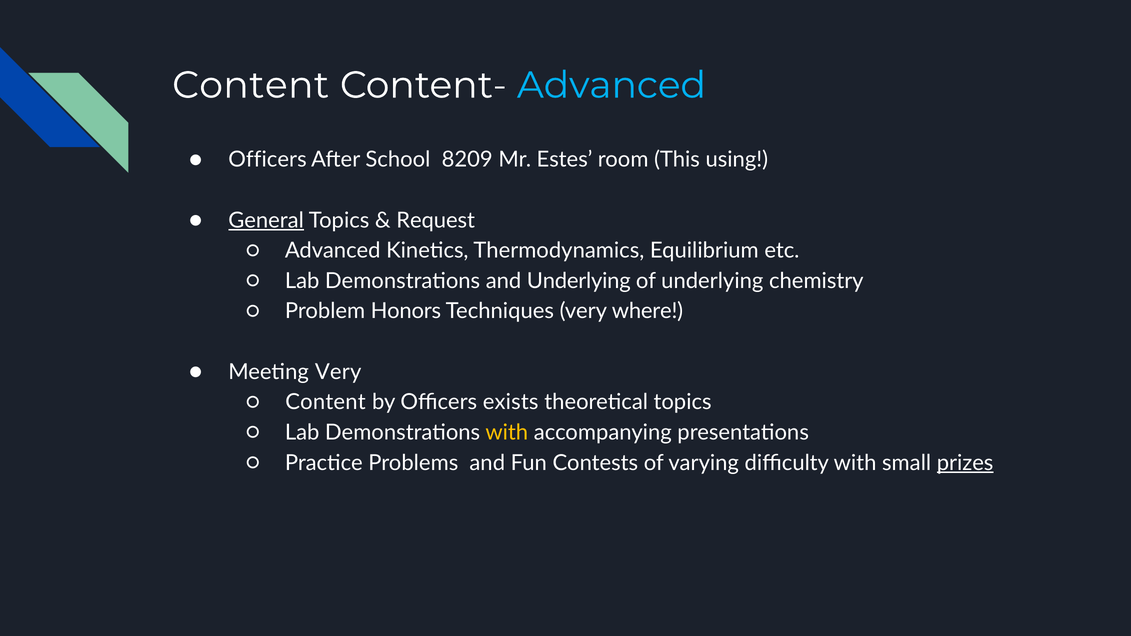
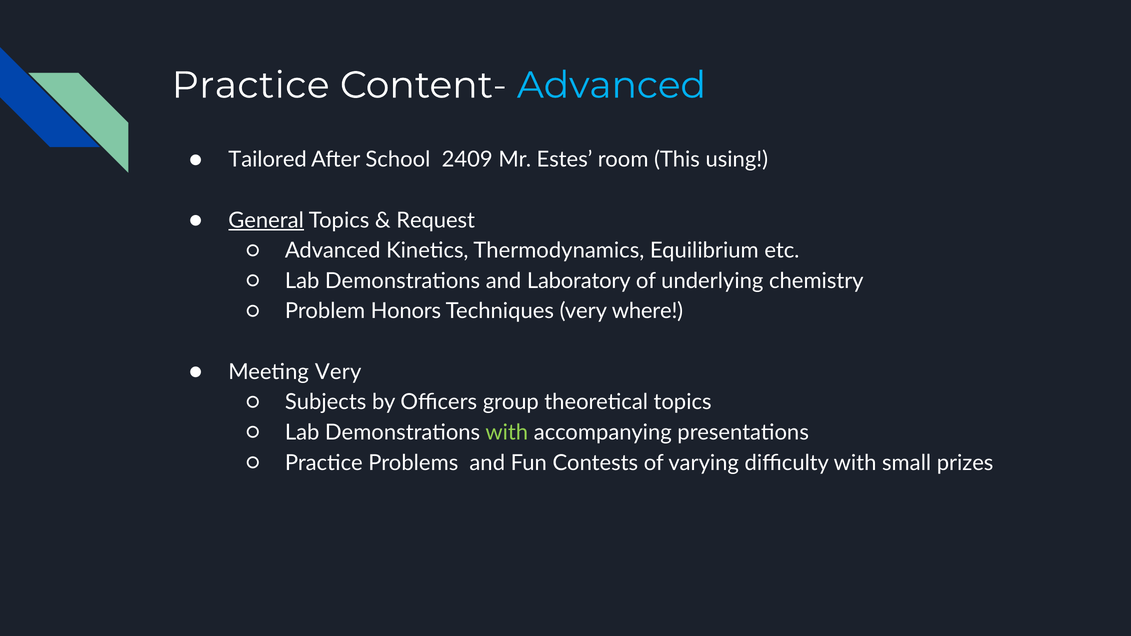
Content: Content -> Practice (251, 85)
Officers: Officers -> Tailored (268, 160)
8209: 8209 -> 2409 (467, 160)
and Underlying: Underlying -> Laboratory (579, 281)
Content: Content -> Subjects (326, 402)
exists: exists -> group (511, 402)
with colour: yellow -> light green (507, 433)
prizes underline: present -> none (965, 463)
